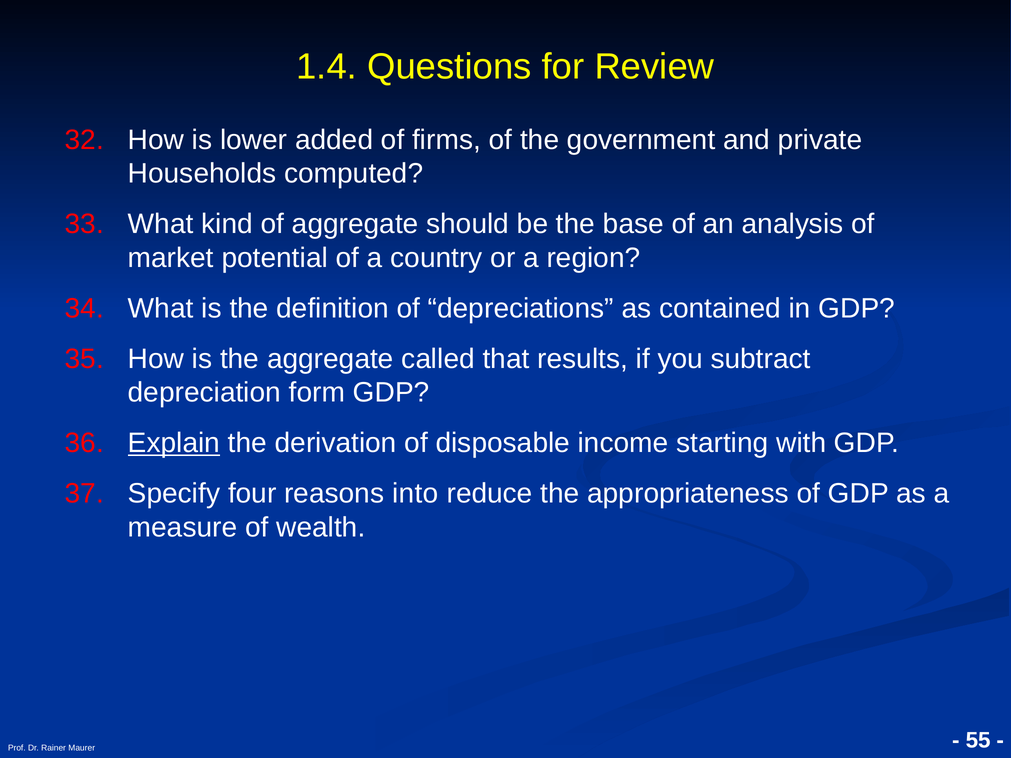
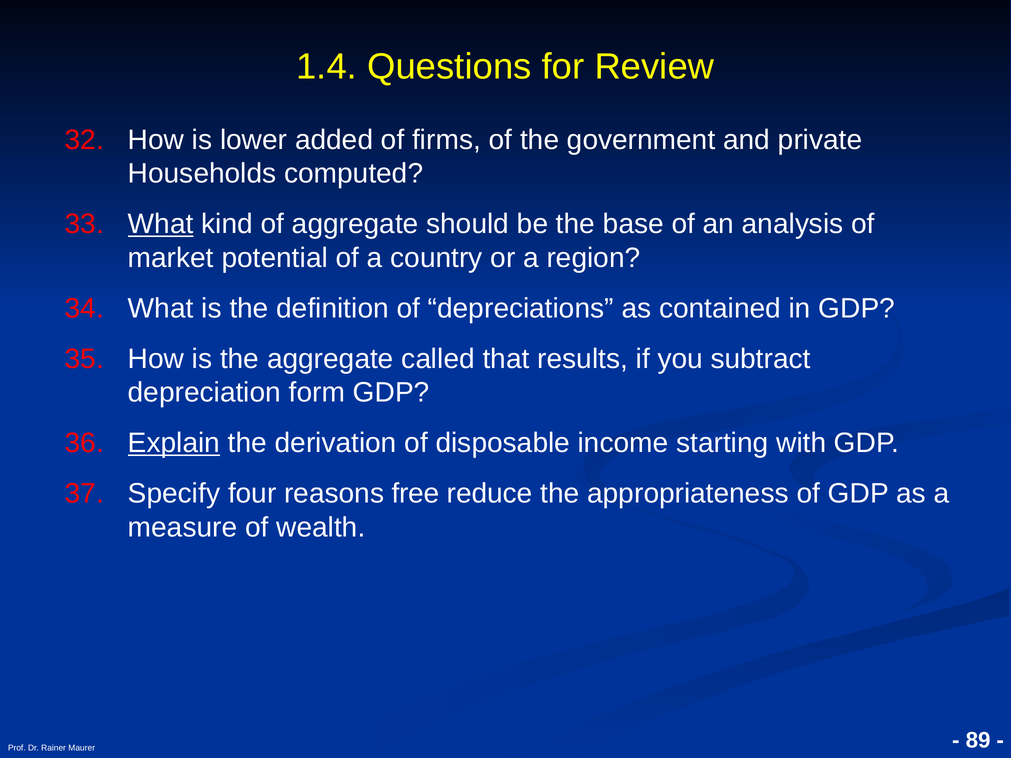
What underline: none -> present (161, 224)
into: into -> free (415, 494)
55: 55 -> 89 (978, 741)
